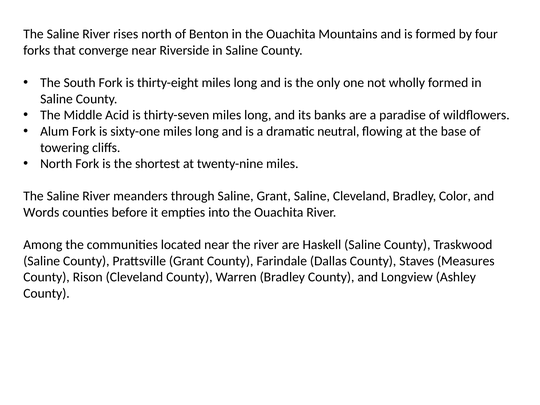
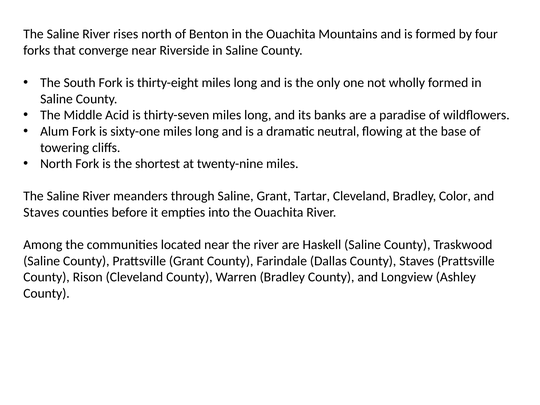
Grant Saline: Saline -> Tartar (312, 196)
Words: Words -> Staves (41, 212)
Staves Measures: Measures -> Prattsville (466, 261)
